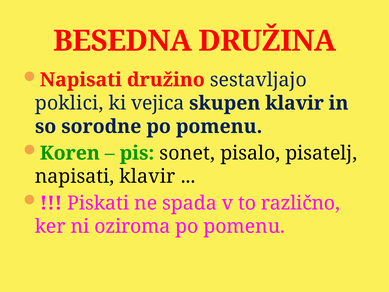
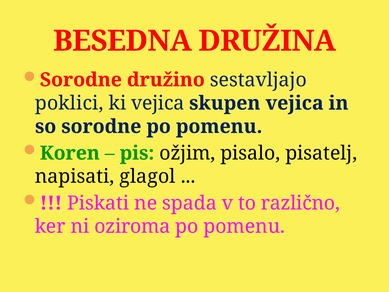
Napisati: Napisati -> Sorodne (81, 80)
skupen klavir: klavir -> vejica (295, 103)
sonet: sonet -> ožjim (187, 153)
napisati klavir: klavir -> glagol (147, 176)
